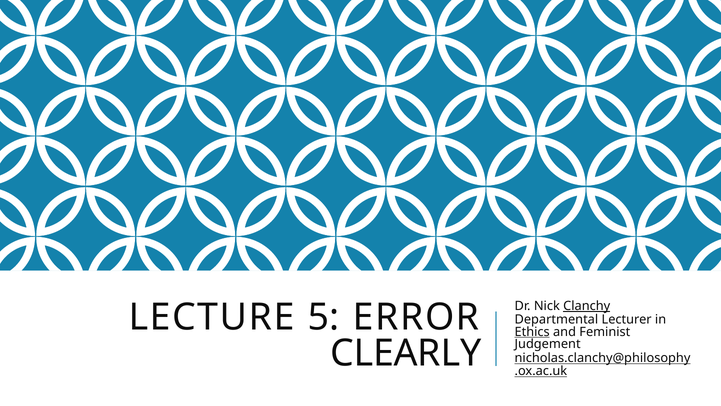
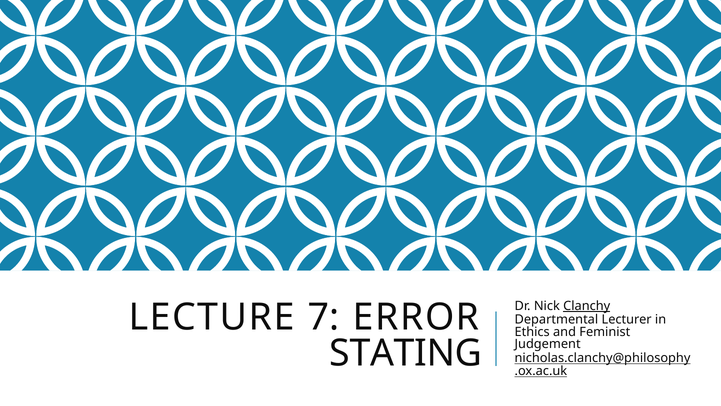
5: 5 -> 7 (324, 317)
Ethics underline: present -> none (532, 331)
CLEARLY: CLEARLY -> STATING (406, 353)
